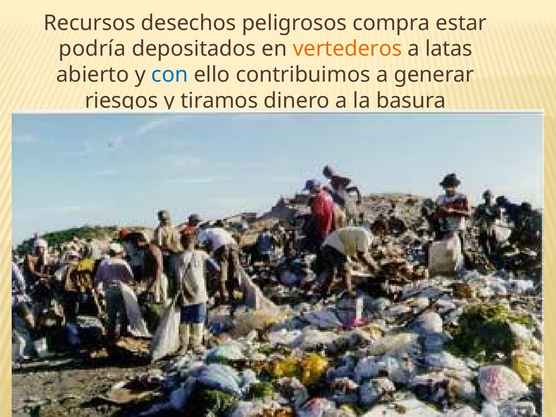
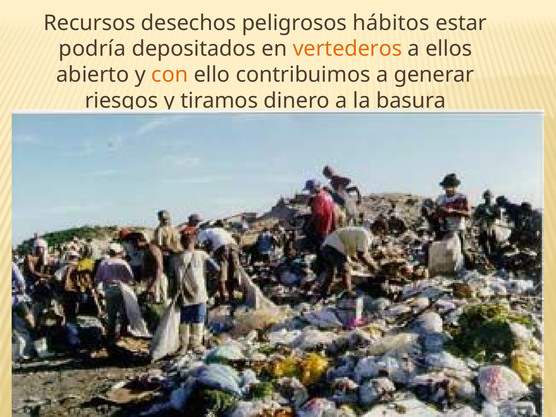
compra: compra -> hábitos (391, 23)
latas: latas -> ellos (449, 49)
con colour: blue -> orange (170, 75)
